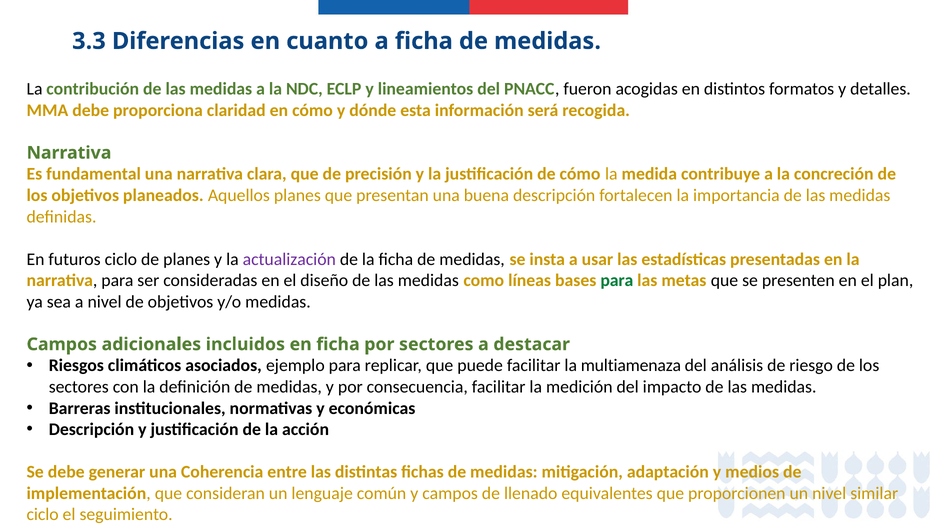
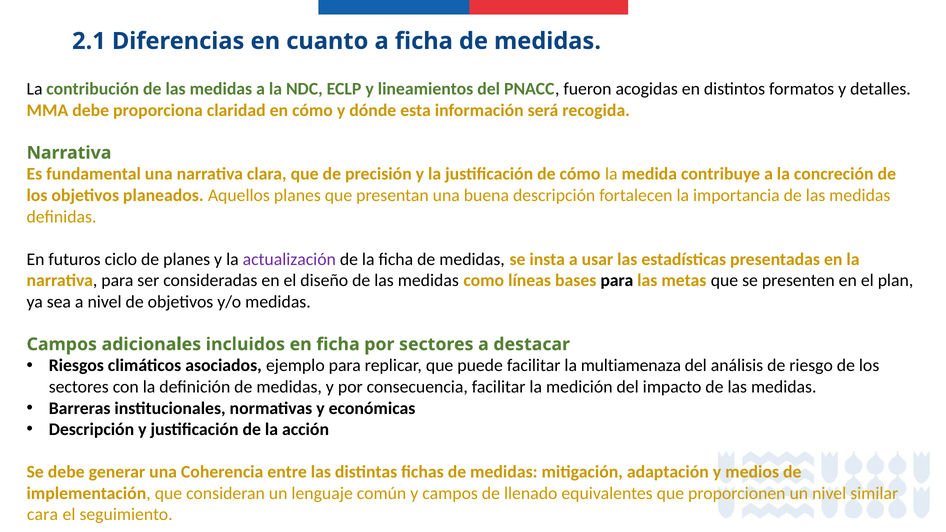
3.3: 3.3 -> 2.1 (89, 41)
para colour: green -> black (617, 281)
ciclo: ciclo -> cara (43, 515)
